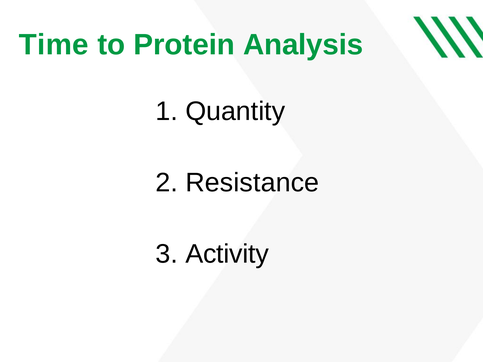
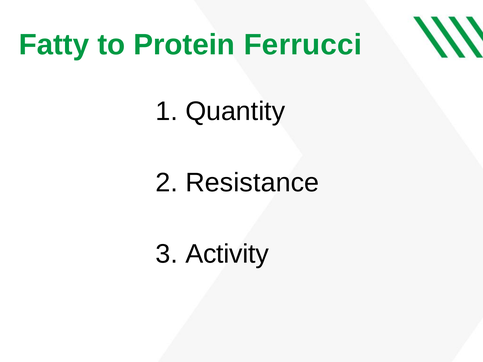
Time: Time -> Fatty (54, 45)
Analysis: Analysis -> Ferrucci (303, 45)
